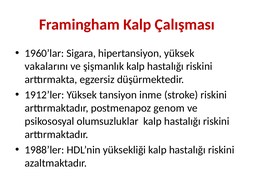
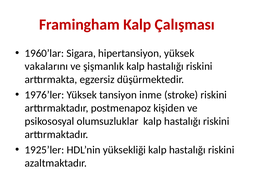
1912’ler: 1912’ler -> 1976’ler (45, 95)
genom: genom -> kişiden (169, 108)
1988’ler: 1988’ler -> 1925’ler (45, 149)
